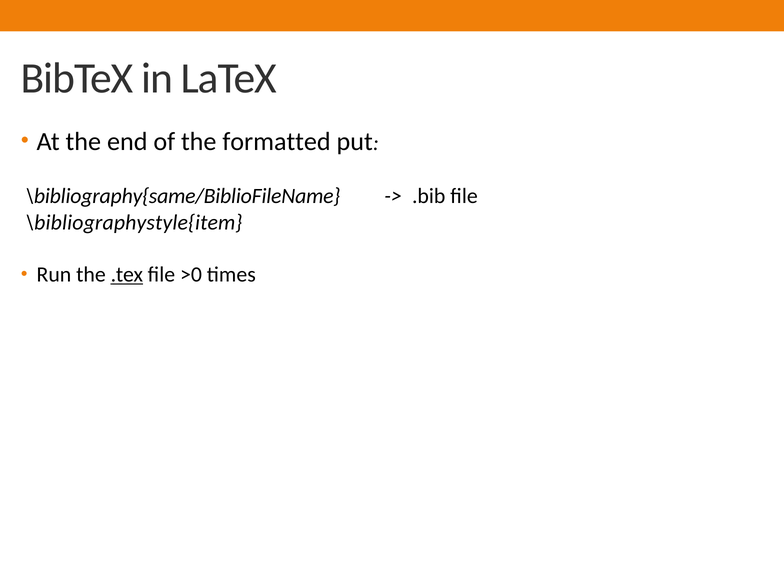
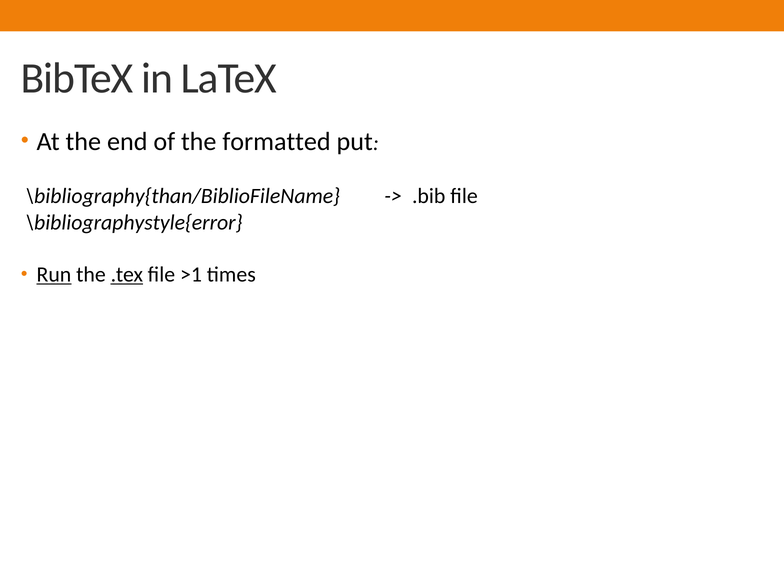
\bibliography{same/BiblioFileName: \bibliography{same/BiblioFileName -> \bibliography{than/BiblioFileName (183, 196)
\bibliographystyle{item: \bibliographystyle{item -> \bibliographystyle{error (134, 222)
Run underline: none -> present (54, 275)
>0: >0 -> >1 (191, 275)
